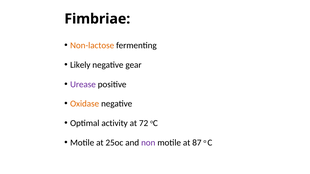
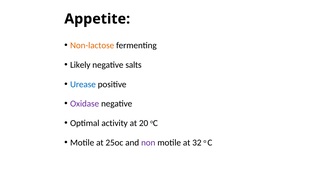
Fimbriae: Fimbriae -> Appetite (97, 19)
gear: gear -> salts (134, 65)
Urease colour: purple -> blue (83, 84)
Oxidase colour: orange -> purple (85, 104)
72: 72 -> 20 (144, 123)
87: 87 -> 32 (197, 143)
